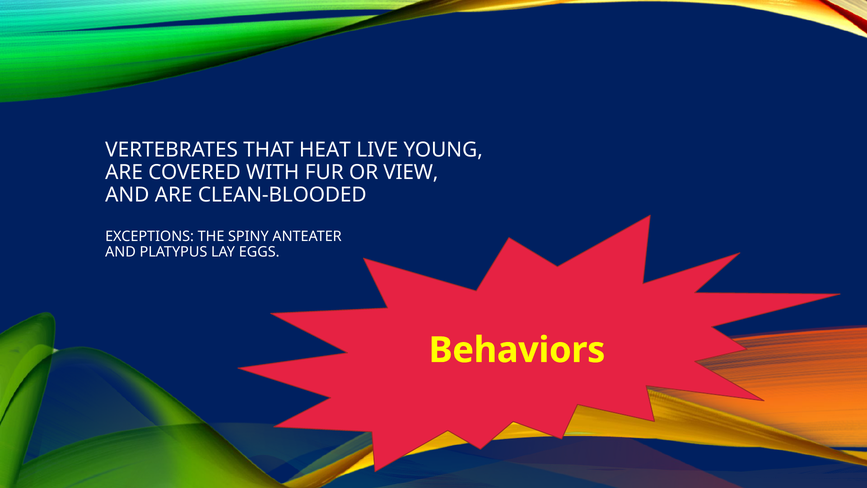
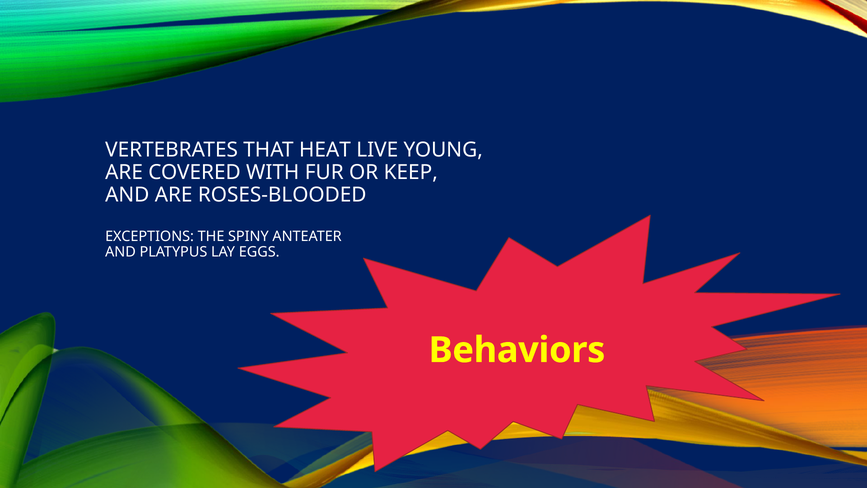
VIEW: VIEW -> KEEP (411, 172)
CLEAN-BLOODED: CLEAN-BLOODED -> ROSES-BLOODED (282, 195)
